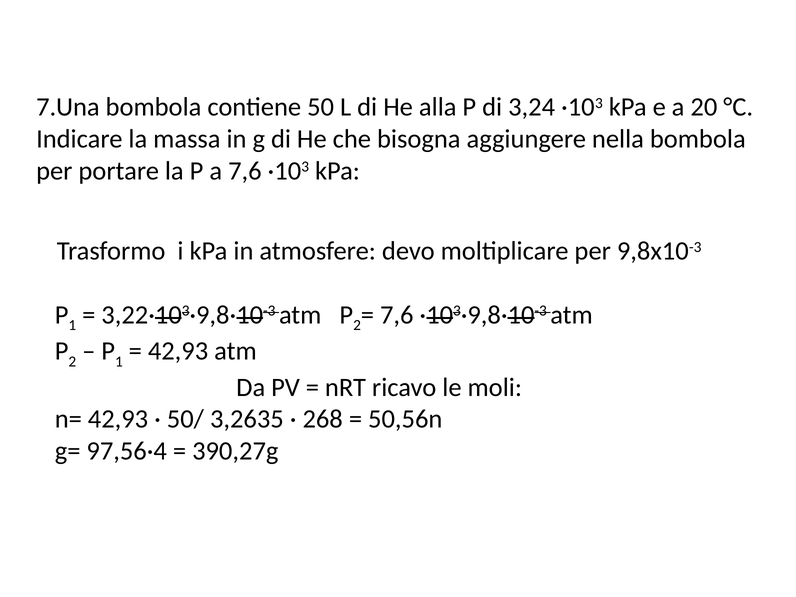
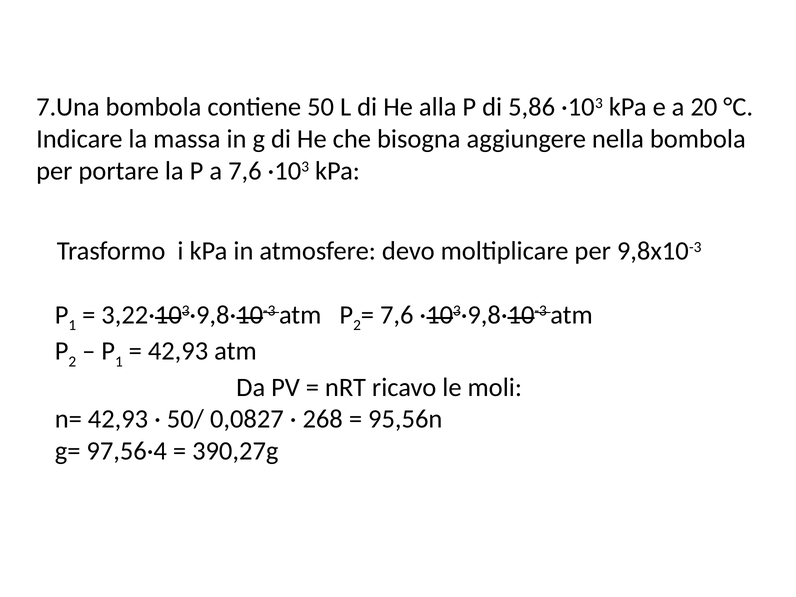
3,24: 3,24 -> 5,86 (532, 107)
3,2635: 3,2635 -> 0,0827 (247, 419)
50,56n: 50,56n -> 95,56n (405, 419)
